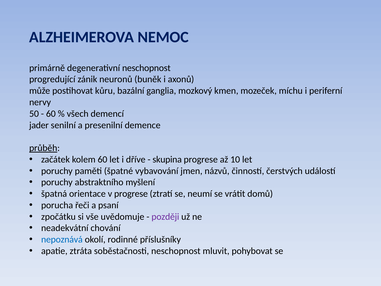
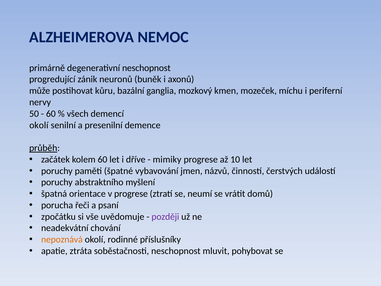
jader: jader -> okolí (39, 125)
skupina: skupina -> mimiky (167, 159)
nepoznává colour: blue -> orange (62, 239)
